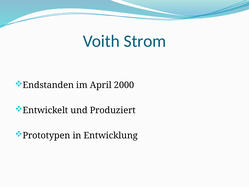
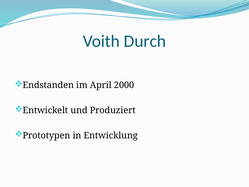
Strom: Strom -> Durch (145, 41)
